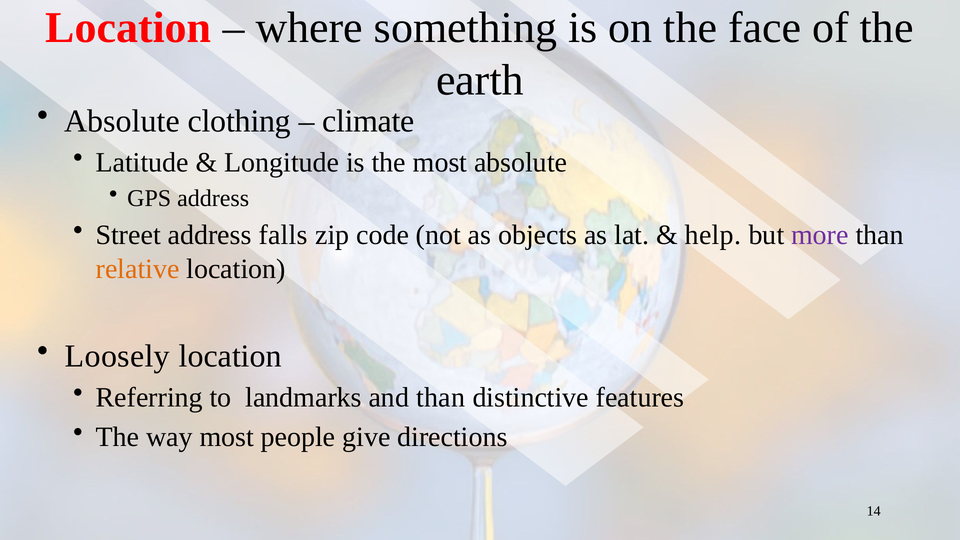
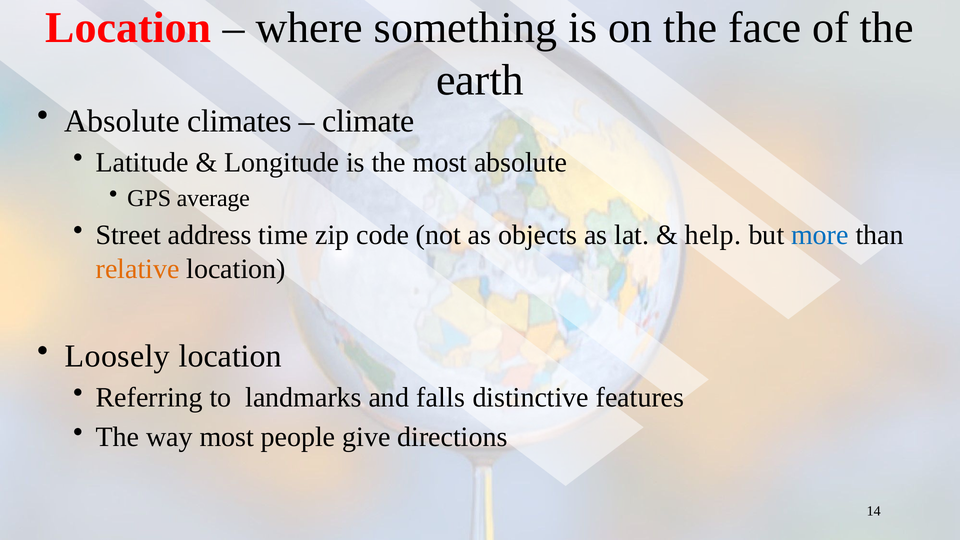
clothing: clothing -> climates (239, 121)
GPS address: address -> average (213, 198)
falls: falls -> time (283, 235)
more colour: purple -> blue (820, 235)
and than: than -> falls (441, 398)
